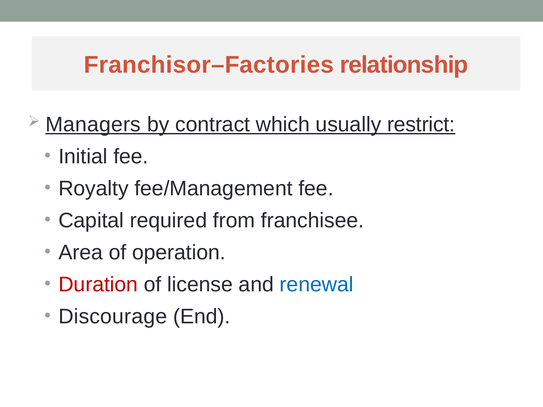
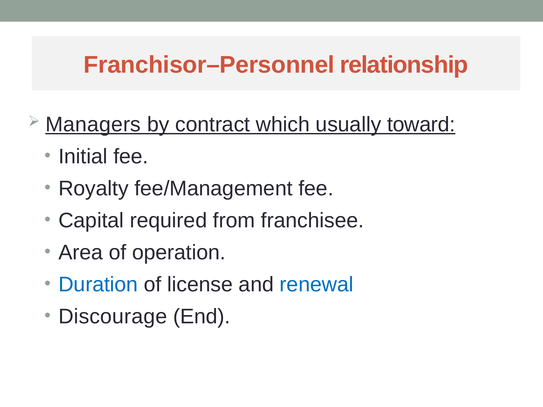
Franchisor–Factories: Franchisor–Factories -> Franchisor–Personnel (209, 65)
restrict: restrict -> toward (421, 124)
Duration colour: red -> blue (98, 285)
